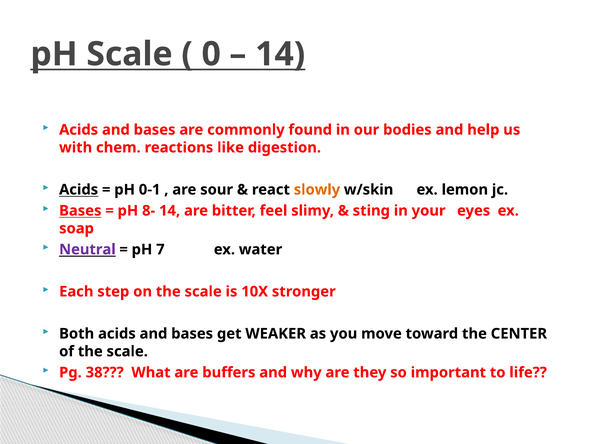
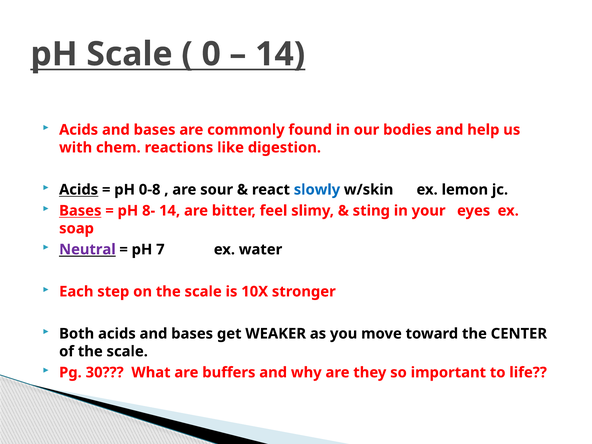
0-1: 0-1 -> 0-8 (150, 190)
slowly colour: orange -> blue (317, 190)
38: 38 -> 30 (105, 372)
